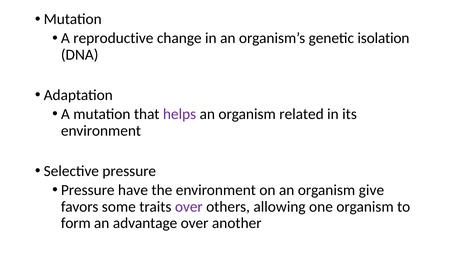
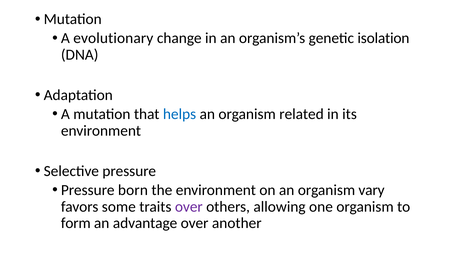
reproductive: reproductive -> evolutionary (113, 38)
helps colour: purple -> blue (180, 114)
have: have -> born (133, 190)
give: give -> vary (372, 190)
